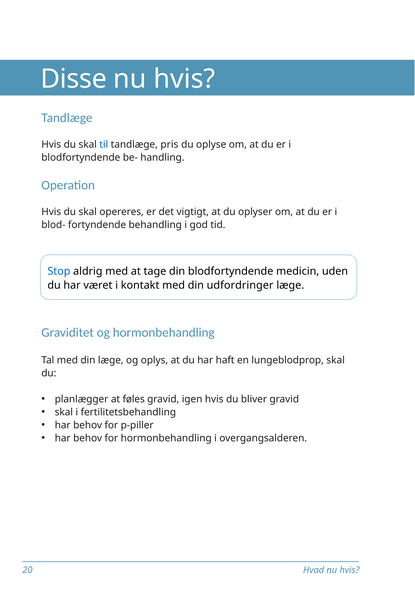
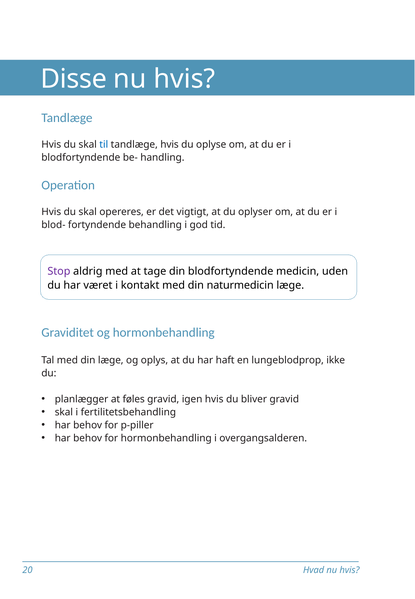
pris: pris -> hvis (170, 145)
Stop colour: blue -> purple (59, 272)
udfordringer: udfordringer -> naturmedicin (240, 286)
lungeblodprop skal: skal -> ikke (336, 361)
